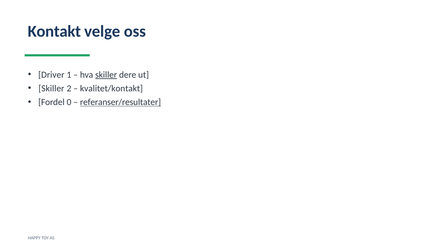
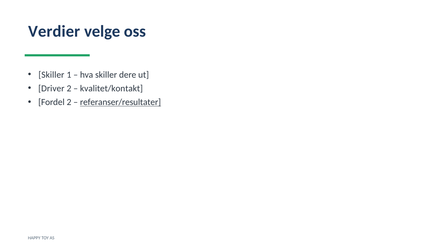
Kontakt: Kontakt -> Verdier (54, 31)
Driver: Driver -> Skiller (51, 75)
skiller underline: present -> none (106, 75)
Skiller: Skiller -> Driver (51, 88)
Fordel 0: 0 -> 2 (69, 102)
